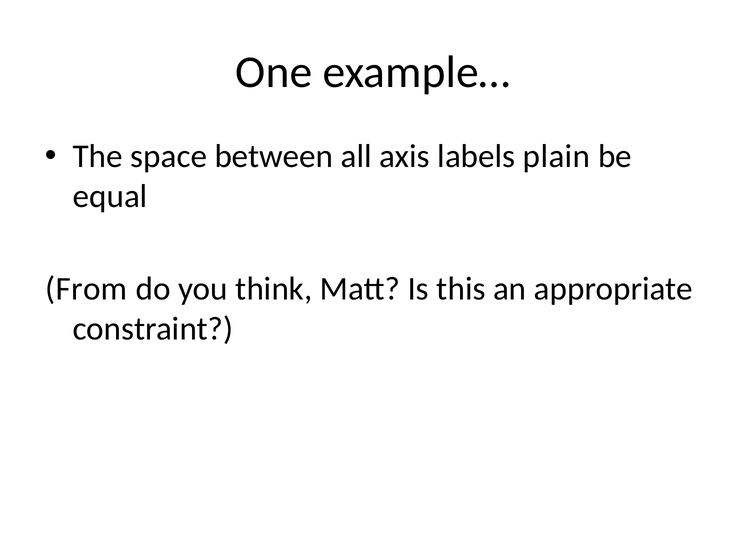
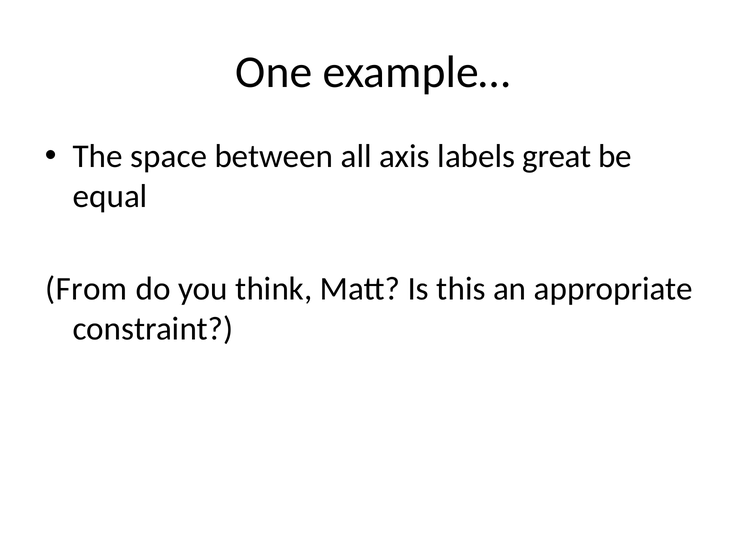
plain: plain -> great (557, 156)
